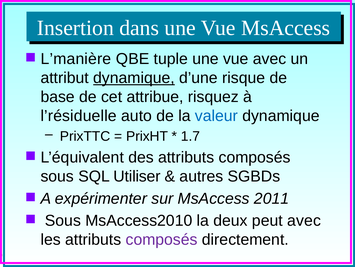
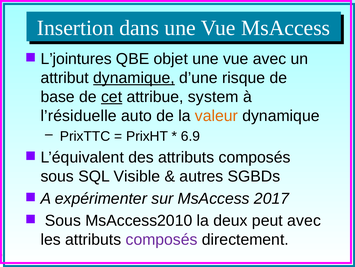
L’manière: L’manière -> L’jointures (76, 59)
tuple: tuple -> objet (171, 59)
cet underline: none -> present (112, 97)
risquez: risquez -> system (213, 97)
valeur colour: blue -> orange (216, 116)
1.7: 1.7 -> 6.9 (190, 136)
Utiliser: Utiliser -> Visible (137, 176)
2011: 2011 -> 2017 (272, 198)
